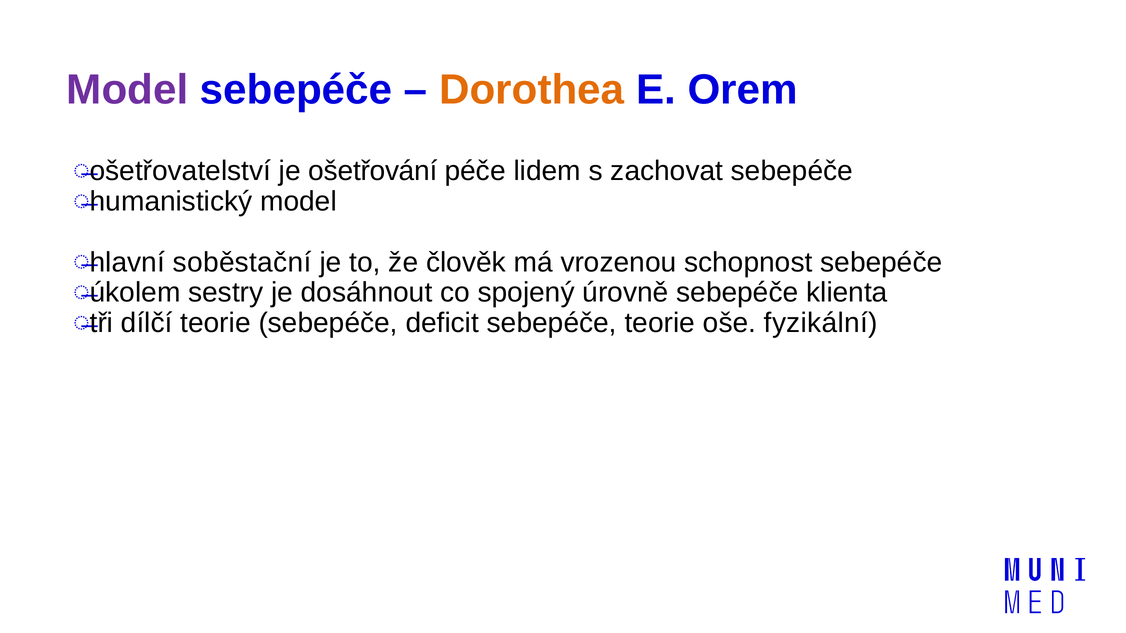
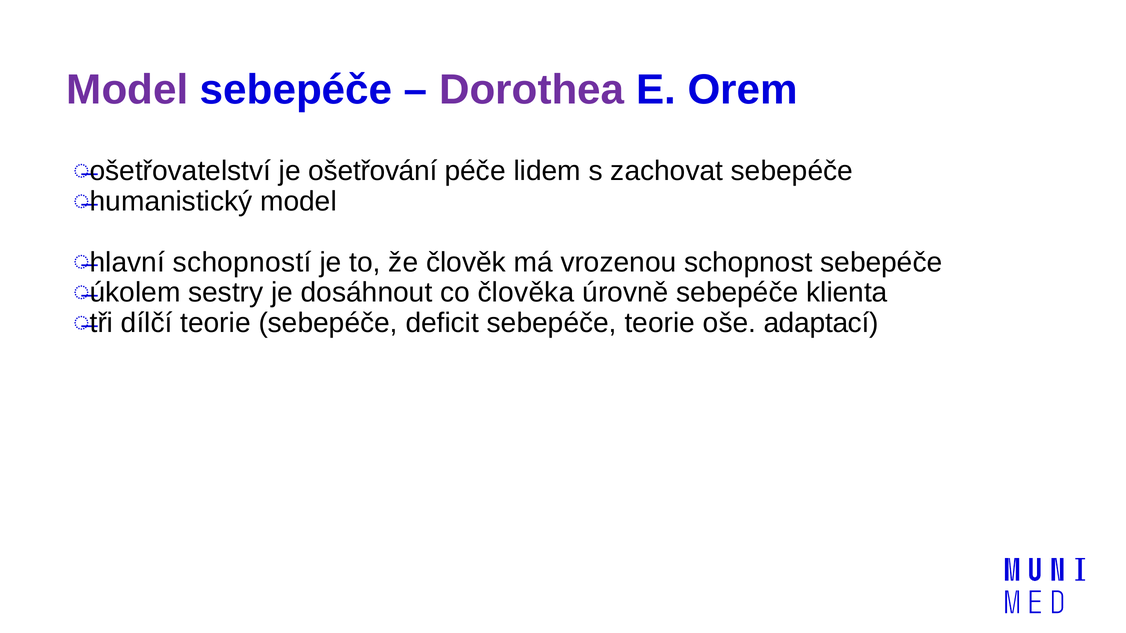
Dorothea colour: orange -> purple (532, 90)
soběstační: soběstační -> schopností (242, 262)
spojený: spojený -> člověka (526, 293)
fyzikální: fyzikální -> adaptací (821, 323)
